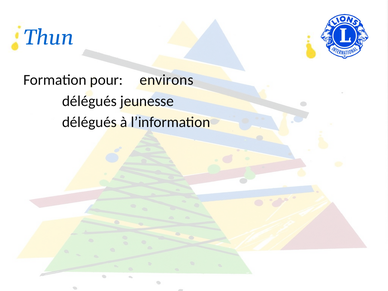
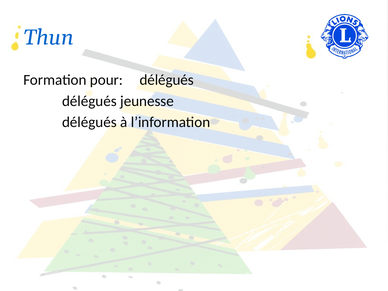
pour environs: environs -> délégués (167, 80)
